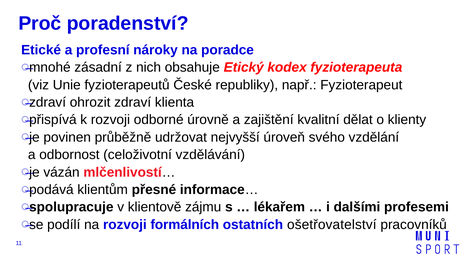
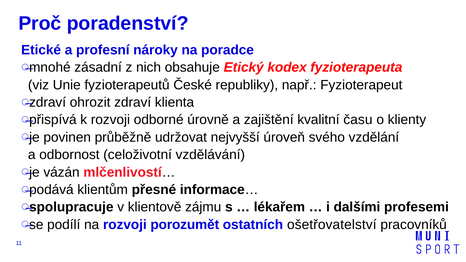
dělat: dělat -> času (358, 120)
formálních: formálních -> porozumět (185, 225)
